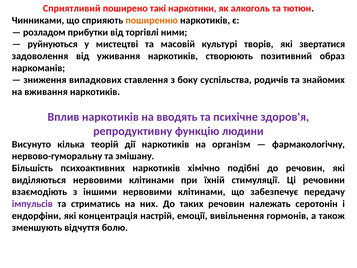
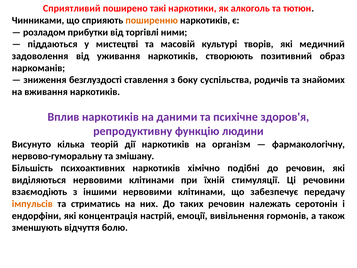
руйнуються: руйнуються -> піддаються (53, 44)
звертатися: звертатися -> медичний (322, 44)
випадкових: випадкових -> безглуздості (95, 80)
вводять: вводять -> даними (177, 117)
імпульсів colour: purple -> orange (32, 204)
